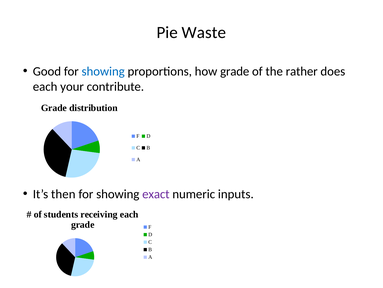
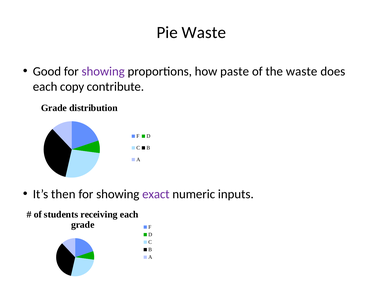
showing colour: blue -> purple (103, 71)
how grade: grade -> paste (235, 71)
the rather: rather -> waste (302, 71)
your: your -> copy (72, 86)
